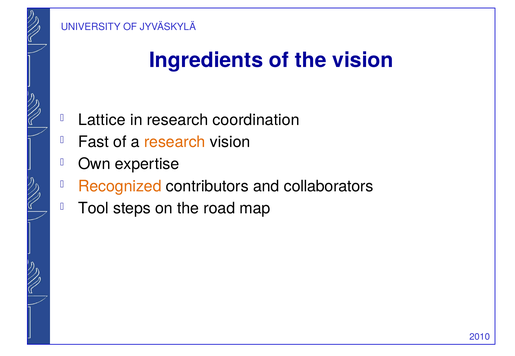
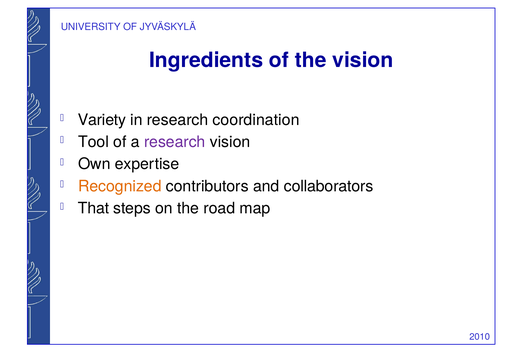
Lattice: Lattice -> Variety (102, 120)
Fast: Fast -> Tool (93, 142)
research colour: orange -> purple (175, 142)
Tool: Tool -> That (94, 209)
